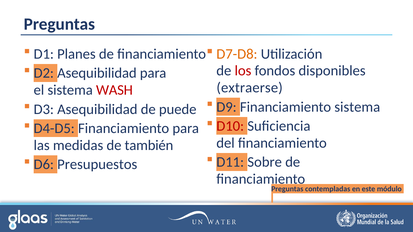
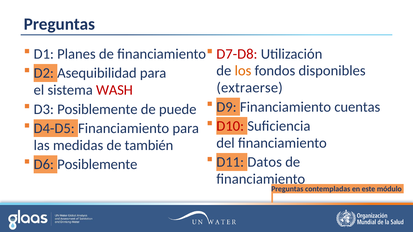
D7-D8 colour: orange -> red (237, 54)
los colour: red -> orange (243, 71)
Financiamiento sistema: sistema -> cuentas (357, 107)
D3 Asequibilidad: Asequibilidad -> Posiblemente (97, 109)
Sobre: Sobre -> Datos (265, 162)
D6 Presupuestos: Presupuestos -> Posiblemente (97, 165)
